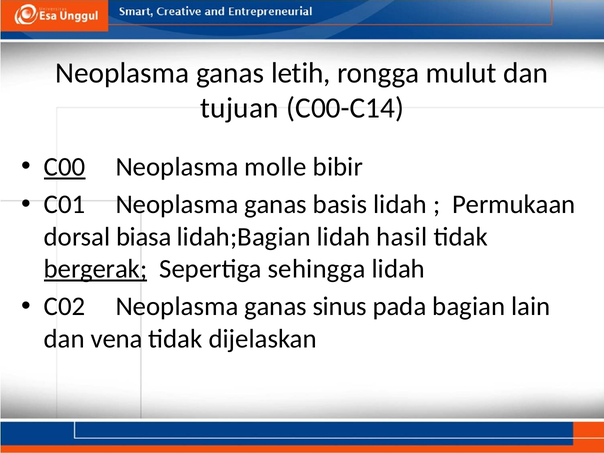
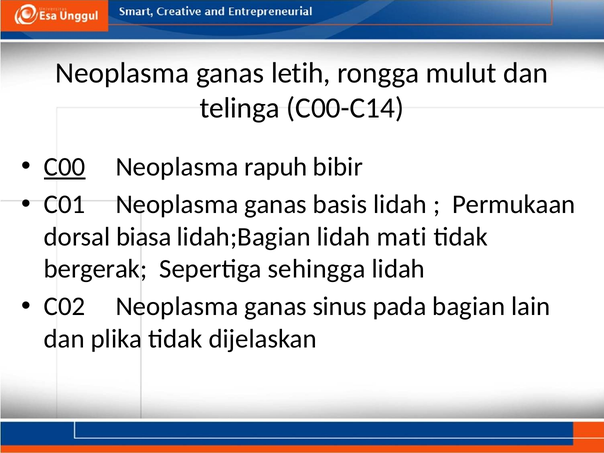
tujuan: tujuan -> telinga (240, 108)
molle: molle -> rapuh (276, 167)
hasil: hasil -> mati (402, 237)
bergerak underline: present -> none (95, 269)
vena: vena -> plika (117, 339)
